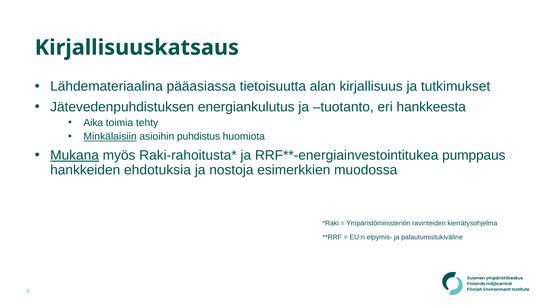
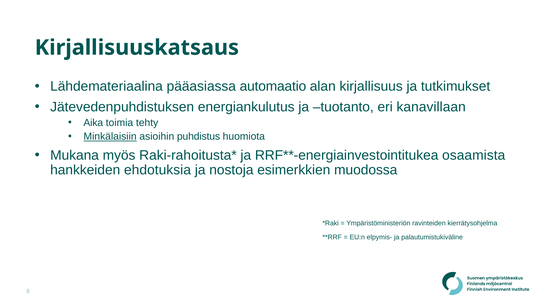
tietoisuutta: tietoisuutta -> automaatio (273, 86)
hankkeesta: hankkeesta -> kanavillaan (431, 107)
Mukana underline: present -> none (75, 155)
pumppaus: pumppaus -> osaamista (474, 155)
